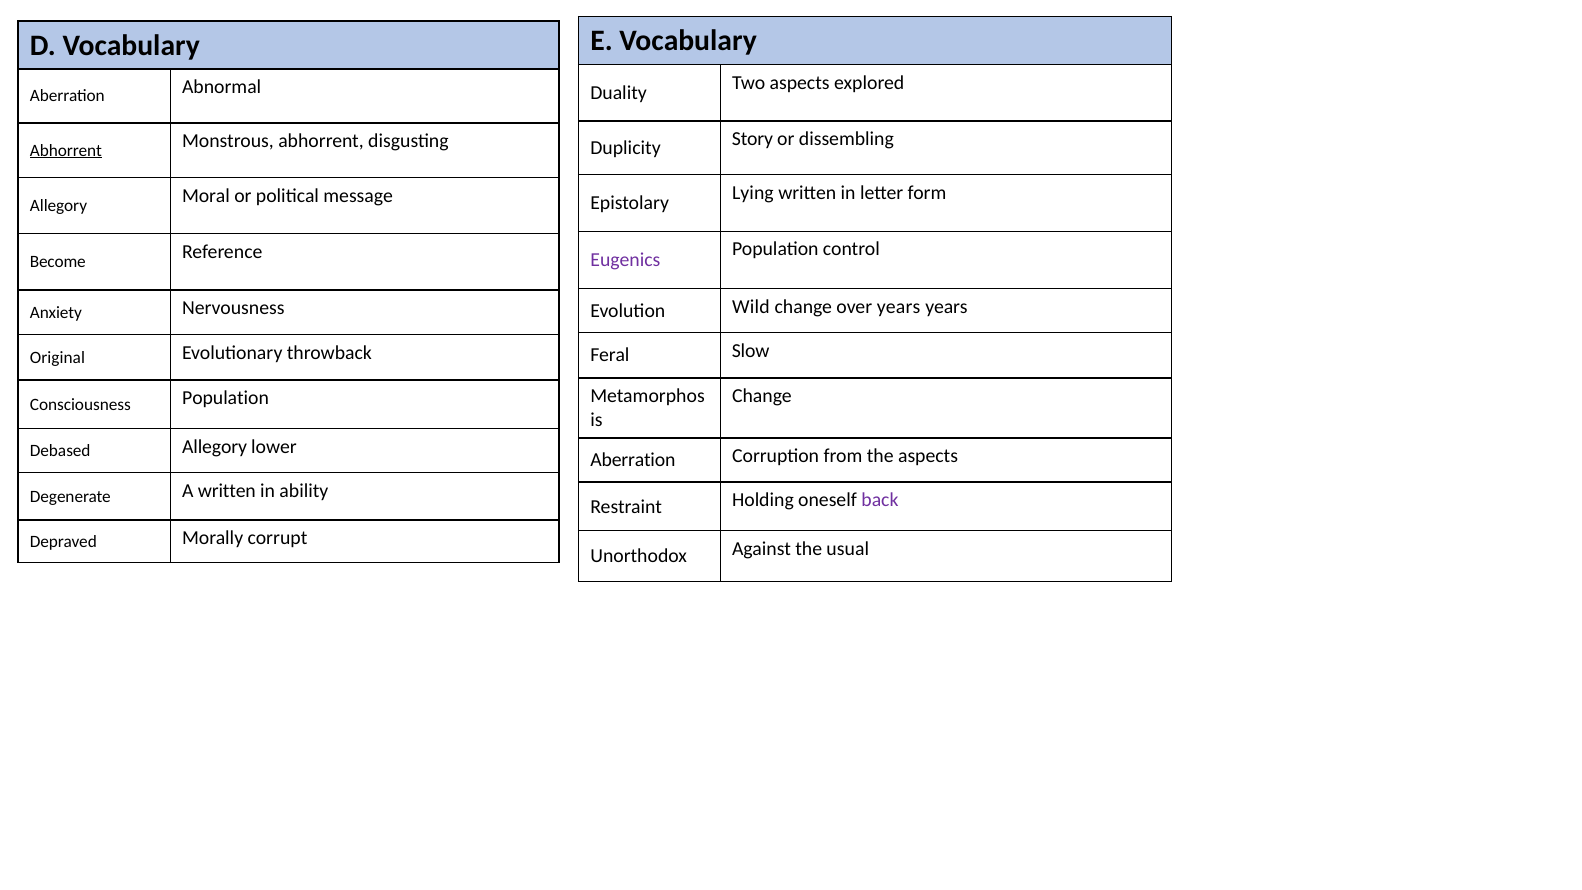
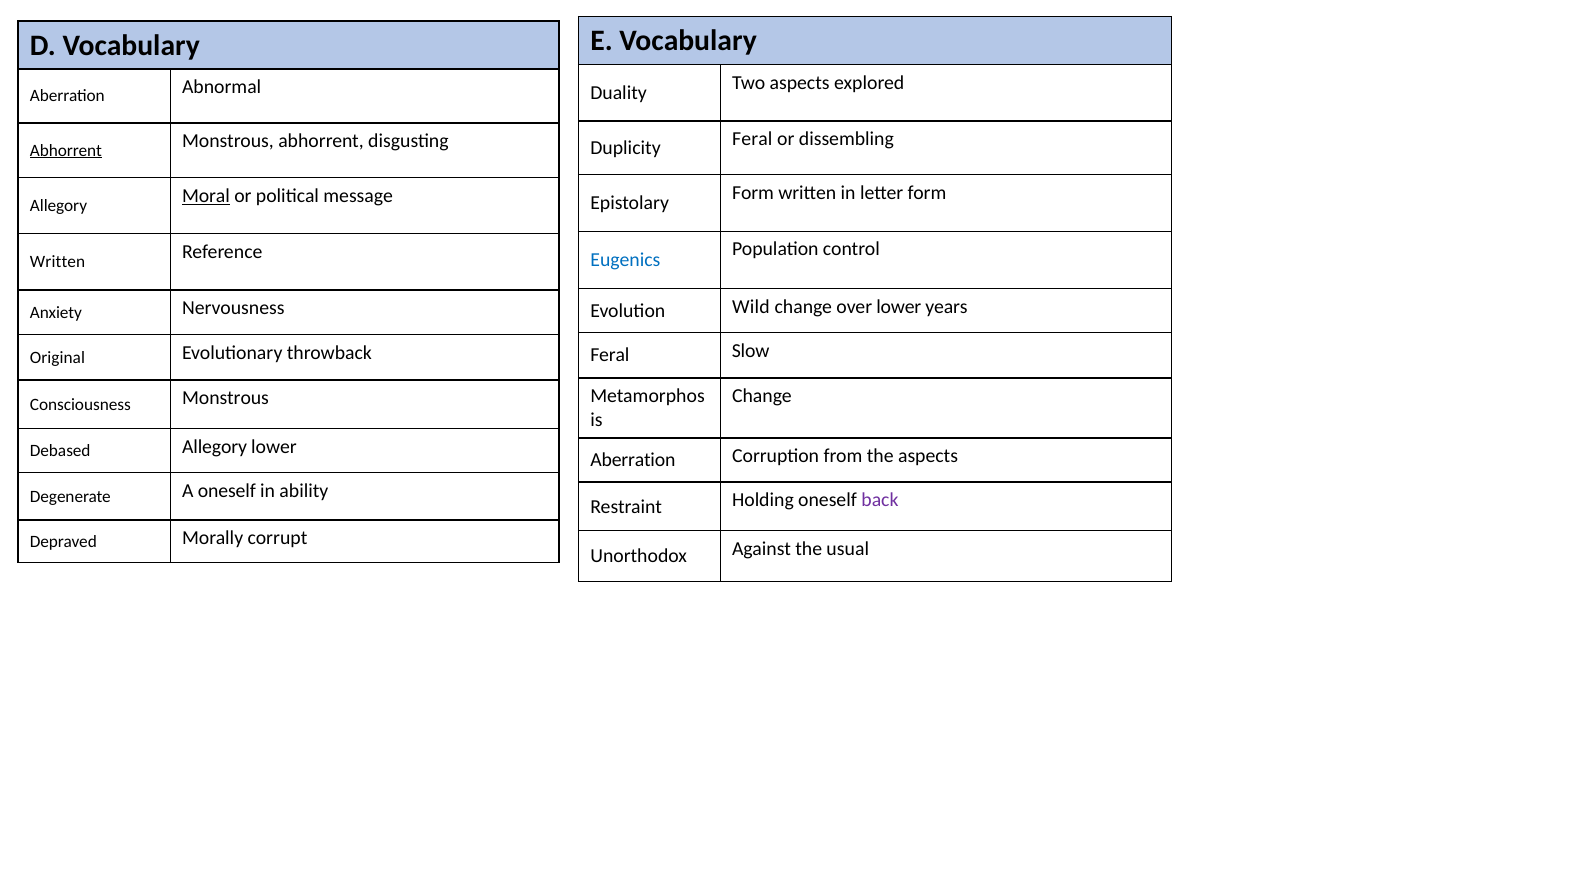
Duplicity Story: Story -> Feral (752, 139)
Lying: Lying -> Form (753, 193)
Moral underline: none -> present (206, 196)
Eugenics colour: purple -> blue (625, 260)
Become: Become -> Written (58, 262)
over years: years -> lower (899, 307)
Consciousness Population: Population -> Monstrous (226, 398)
A written: written -> oneself (227, 491)
